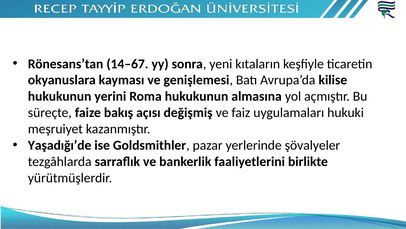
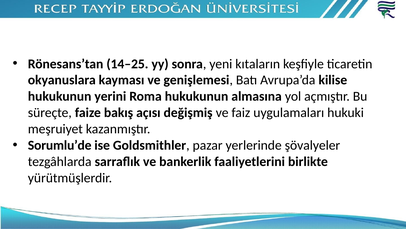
14–67: 14–67 -> 14–25 (127, 64)
Yaşadığı’de: Yaşadığı’de -> Sorumlu’de (60, 145)
